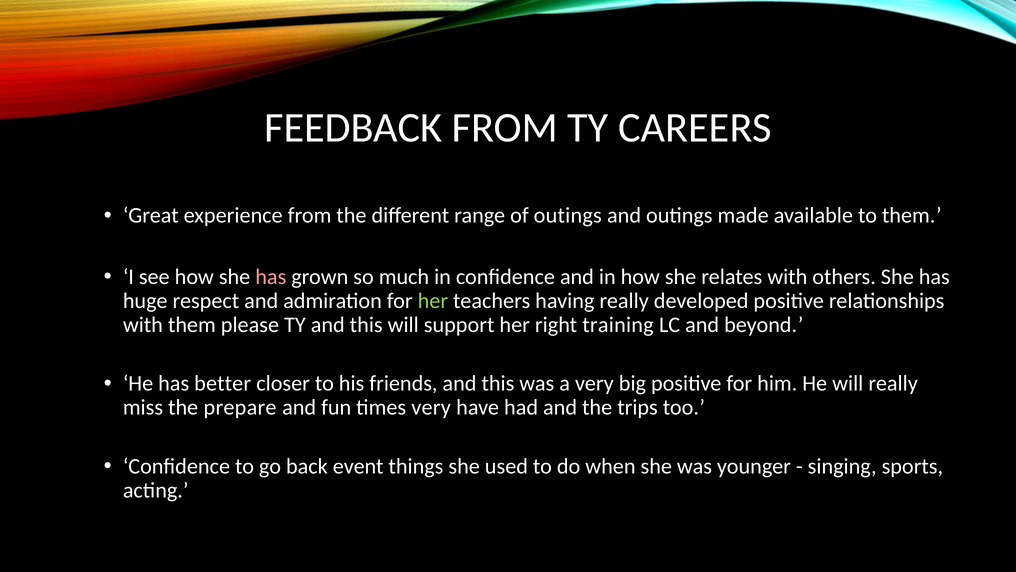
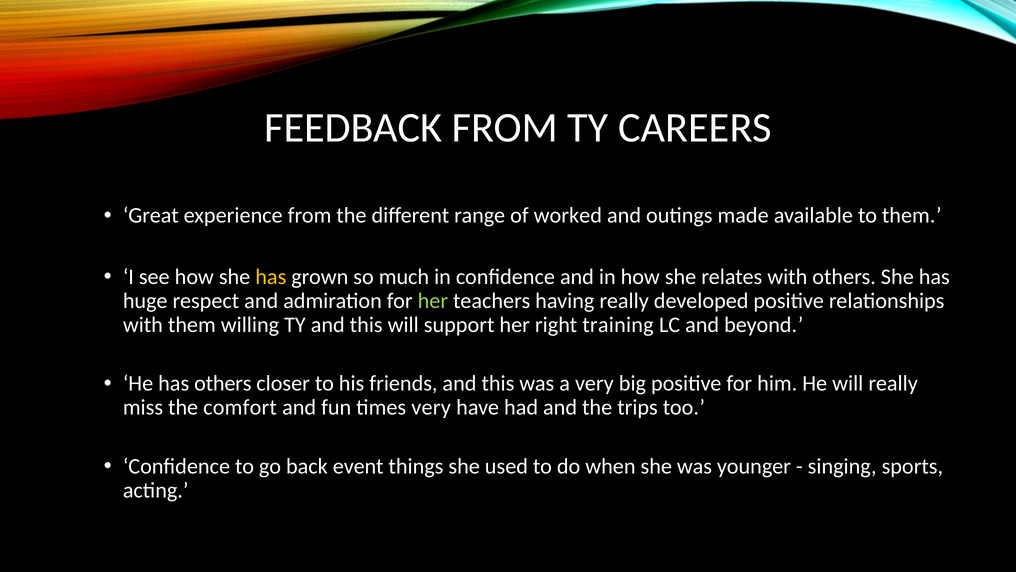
of outings: outings -> worked (568, 215)
has colour: pink -> yellow (271, 277)
please: please -> willing (250, 325)
has better: better -> others (223, 383)
prepare: prepare -> comfort (240, 407)
